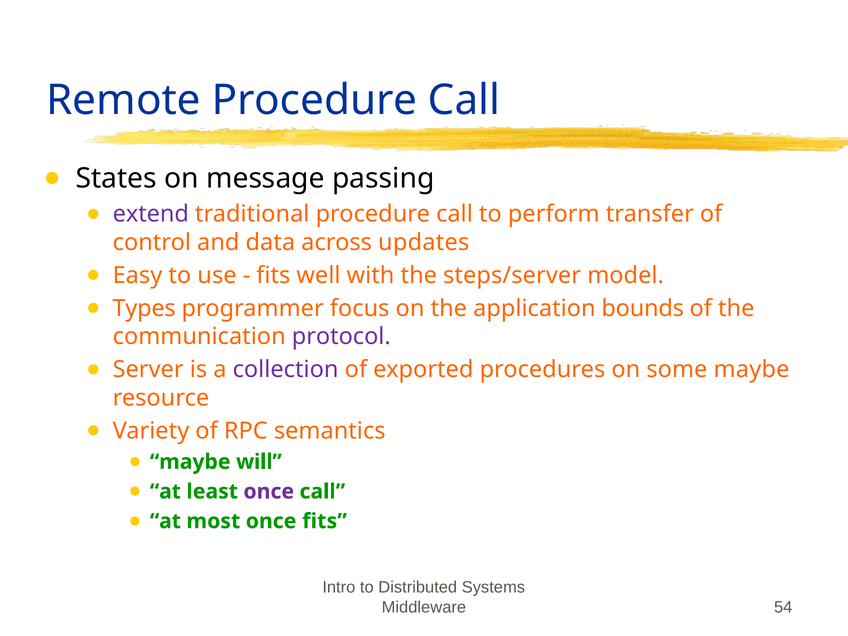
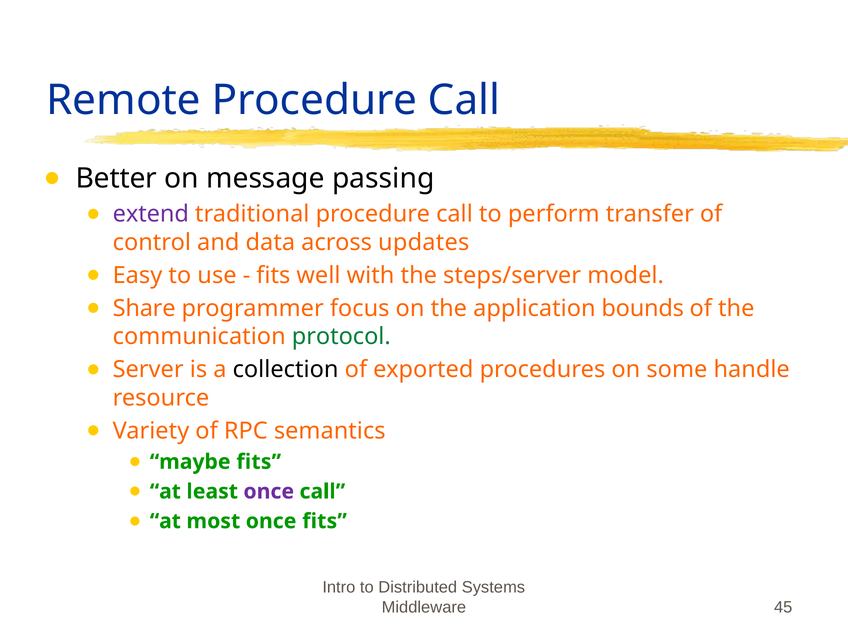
States: States -> Better (116, 179)
Types: Types -> Share (144, 308)
protocol colour: purple -> green (341, 337)
collection colour: purple -> black (286, 370)
some maybe: maybe -> handle (752, 370)
maybe will: will -> fits (259, 462)
54: 54 -> 45 (783, 607)
